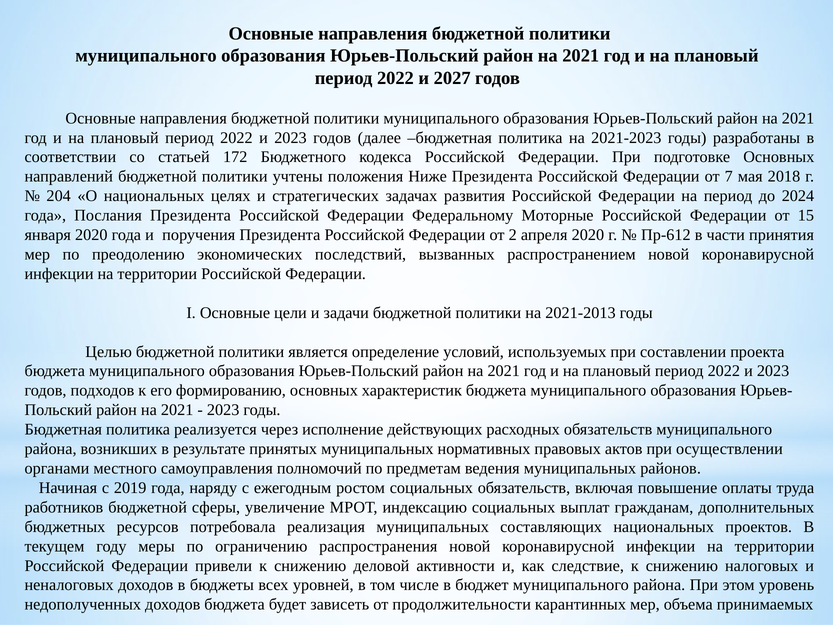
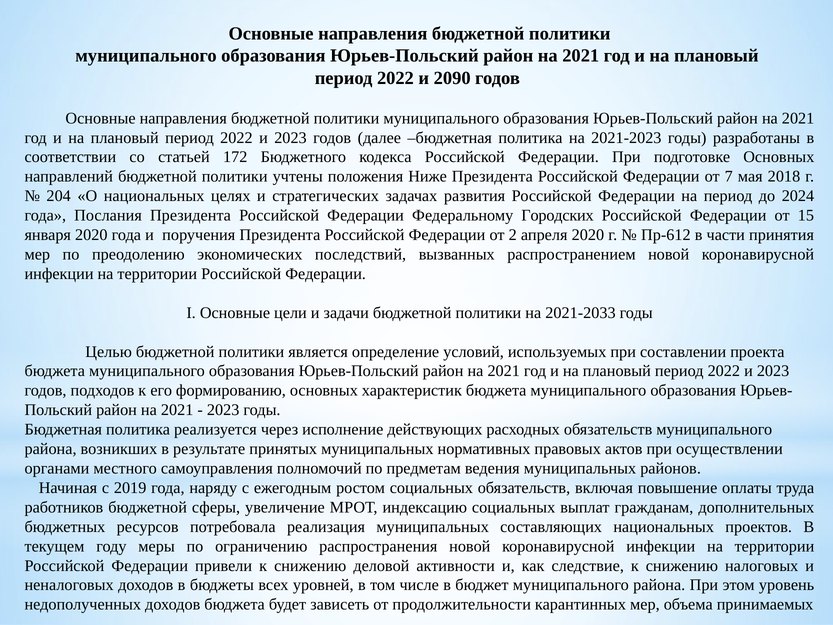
2027: 2027 -> 2090 (452, 78)
Моторные: Моторные -> Городских (558, 215)
2021-2013: 2021-2013 -> 2021-2033 (580, 313)
